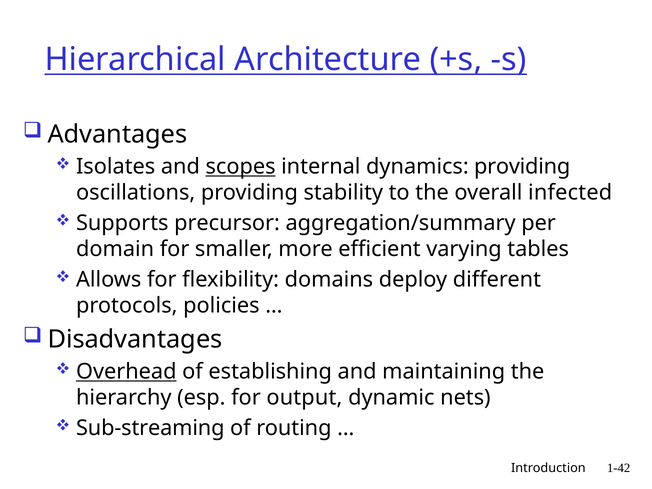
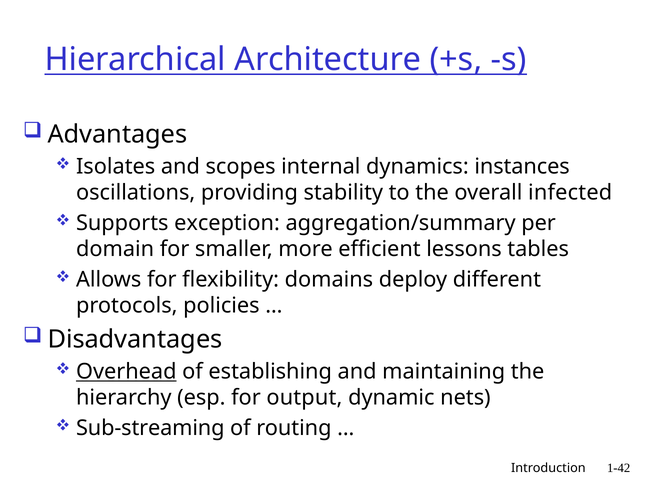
scopes underline: present -> none (241, 167)
dynamics providing: providing -> instances (522, 167)
precursor: precursor -> exception (227, 223)
varying: varying -> lessons (464, 249)
